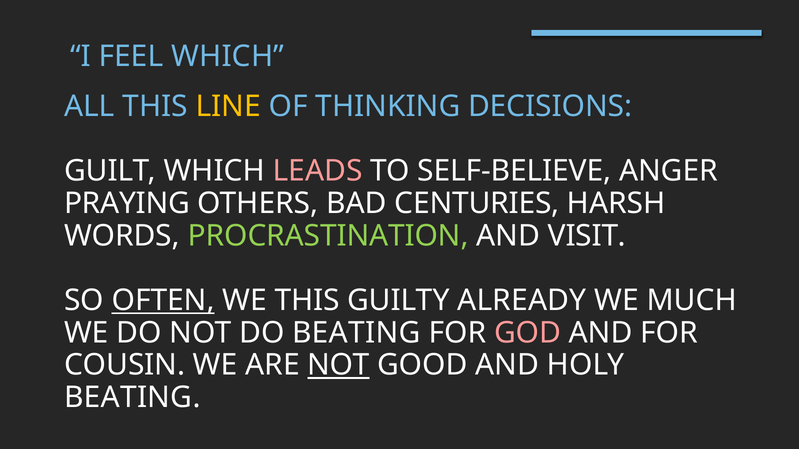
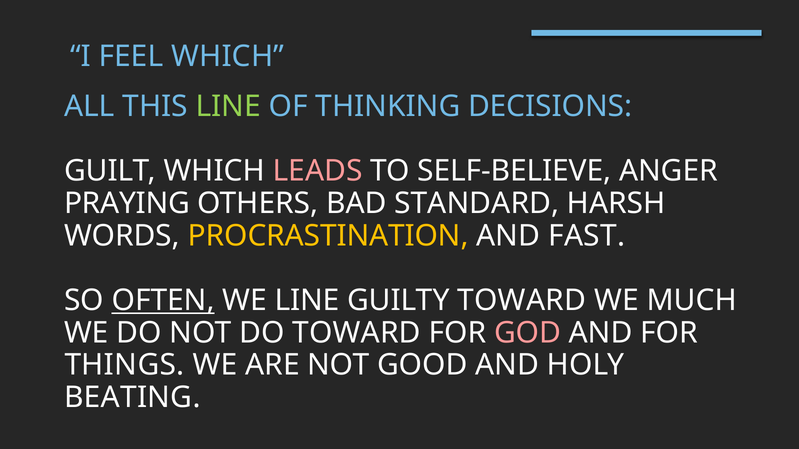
LINE colour: yellow -> light green (228, 106)
CENTURIES: CENTURIES -> STANDARD (477, 204)
PROCRASTINATION colour: light green -> yellow (328, 236)
VISIT: VISIT -> FAST (587, 236)
WE THIS: THIS -> LINE (307, 301)
GUILTY ALREADY: ALREADY -> TOWARD (522, 301)
DO BEATING: BEATING -> TOWARD (356, 333)
COUSIN: COUSIN -> THINGS (124, 365)
NOT underline: present -> none (339, 365)
